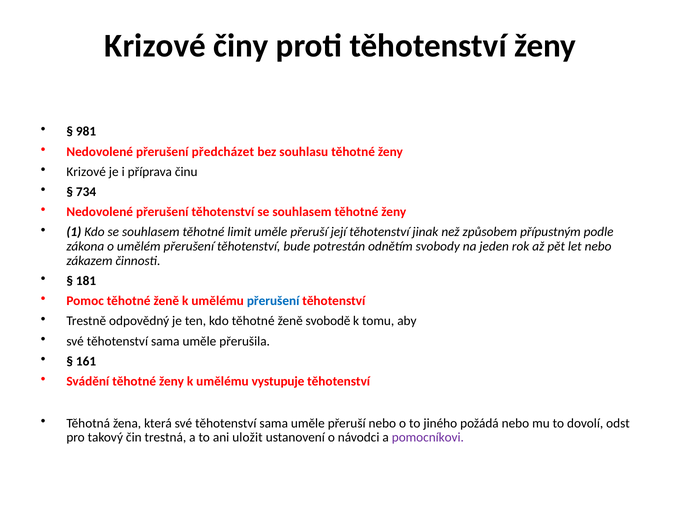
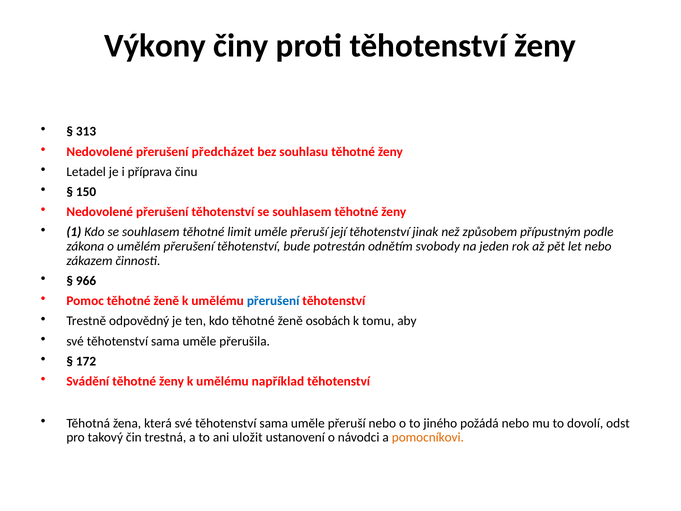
Krizové: Krizové -> Výkony (155, 46)
981: 981 -> 313 (86, 131)
Krizové: Krizové -> Letadel (86, 172)
734: 734 -> 150 (86, 192)
181: 181 -> 966 (86, 281)
svobodě: svobodě -> osobách (328, 321)
161: 161 -> 172 (86, 361)
vystupuje: vystupuje -> například (278, 381)
pomocníkovi colour: purple -> orange (428, 437)
